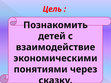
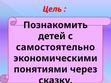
взаимодействие: взаимодействие -> самостоятельно (55, 47)
